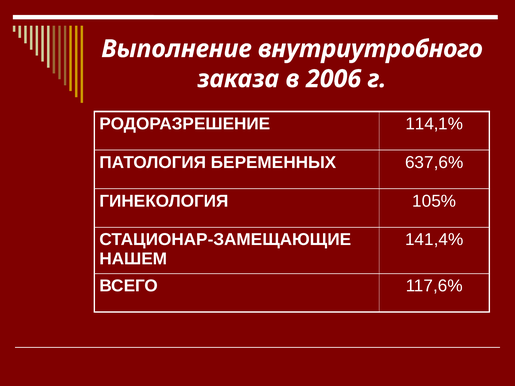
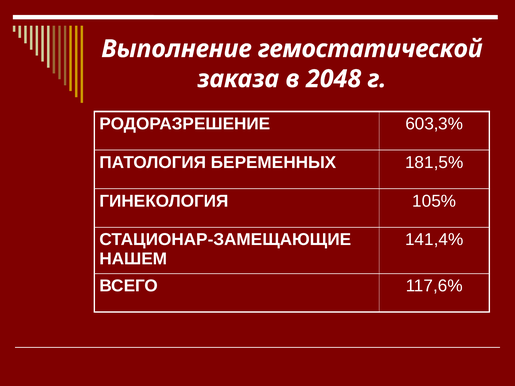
внутриутробного: внутриутробного -> гемостатической (370, 49)
2006: 2006 -> 2048 (334, 79)
114,1%: 114,1% -> 603,3% (434, 124)
637,6%: 637,6% -> 181,5% (434, 163)
